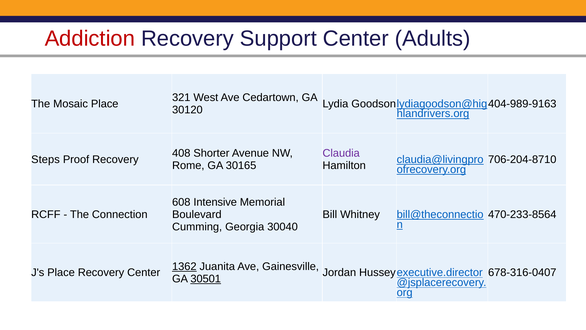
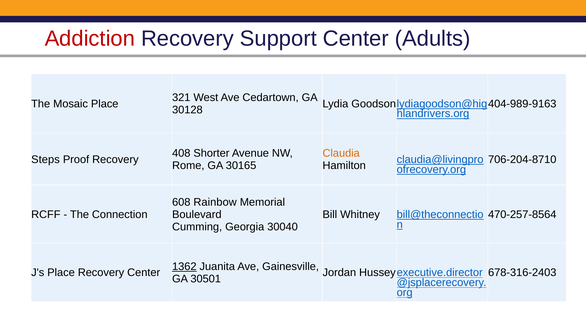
30120: 30120 -> 30128 (187, 110)
Claudia colour: purple -> orange (341, 153)
Intensive: Intensive -> Rainbow (215, 202)
470-233-8564: 470-233-8564 -> 470-257-8564 (522, 214)
678-316-0407: 678-316-0407 -> 678-316-2403 (522, 272)
30501 underline: present -> none (206, 278)
